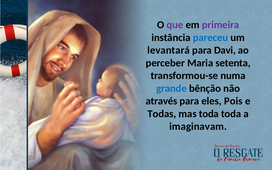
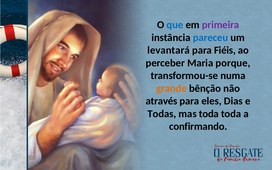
que colour: purple -> blue (175, 25)
Davi: Davi -> Fiéis (225, 50)
setenta: setenta -> porque (233, 63)
grande colour: blue -> orange (172, 88)
Pois: Pois -> Dias (233, 101)
imaginavam: imaginavam -> confirmando (198, 126)
